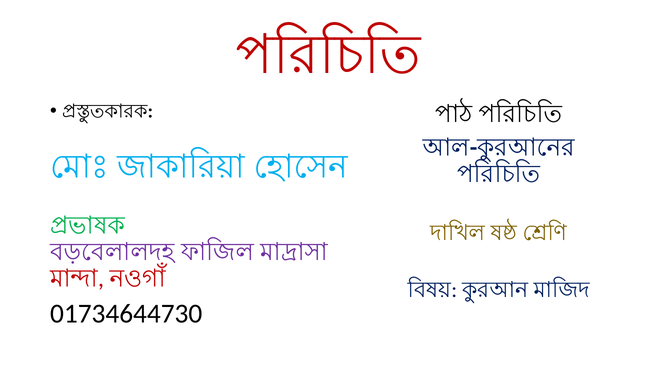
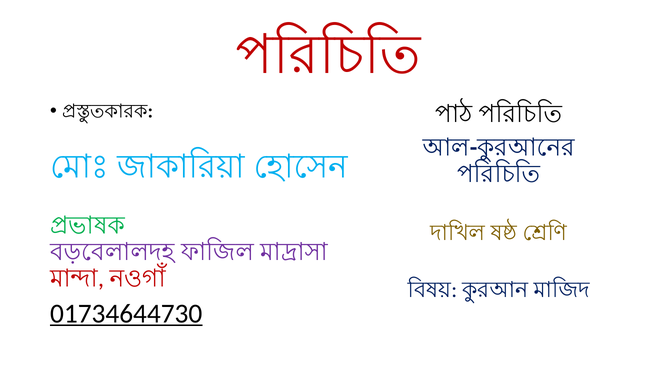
01734644730 underline: none -> present (126, 313)
